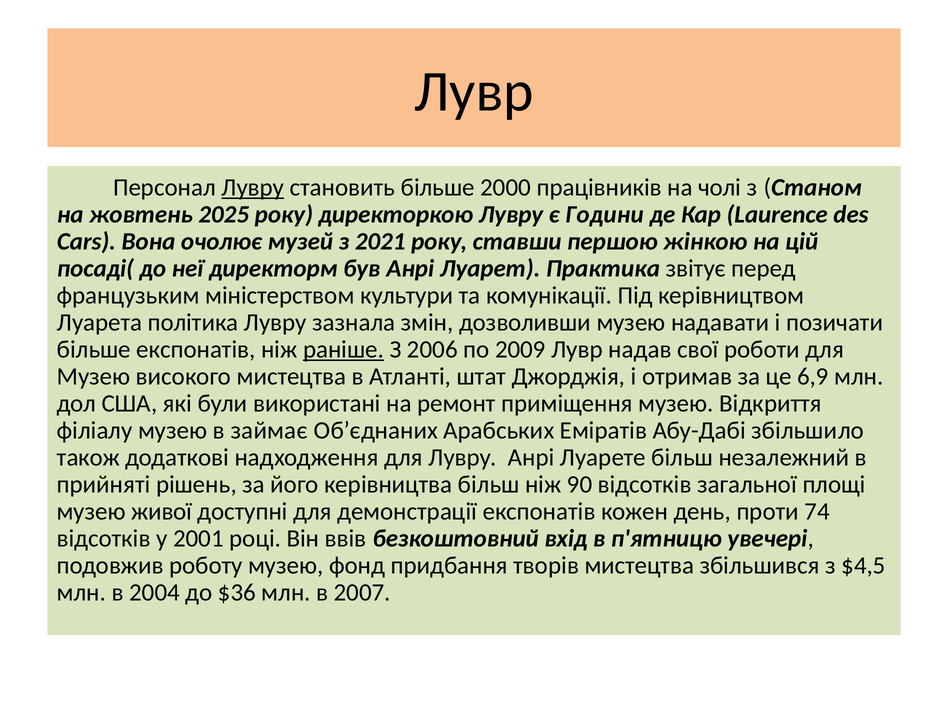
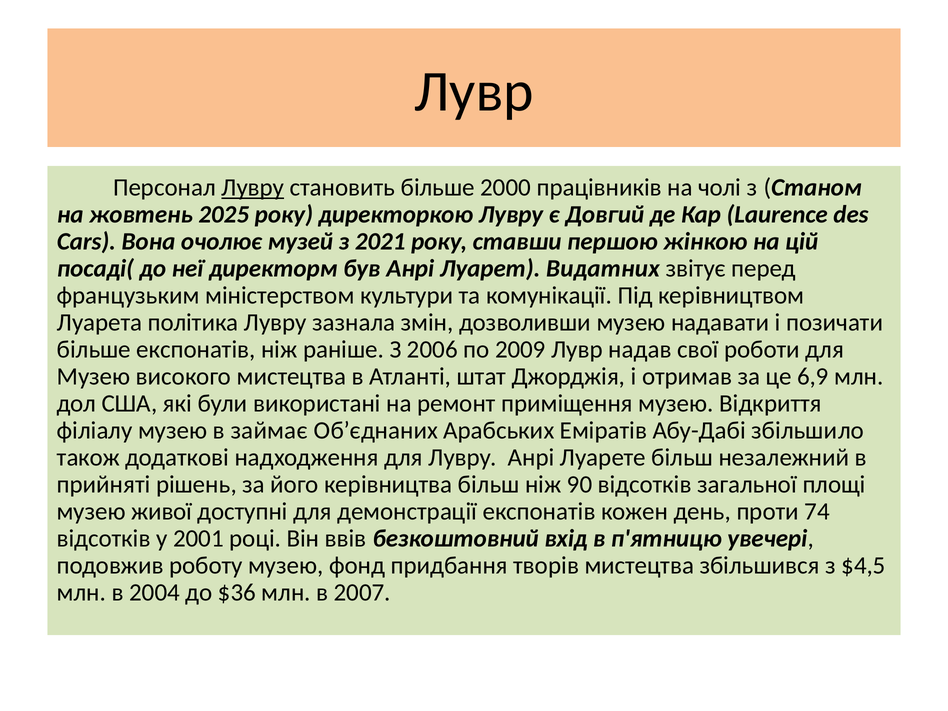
Години: Години -> Довгий (605, 214)
Практика: Практика -> Видатних (603, 268)
раніше underline: present -> none (344, 350)
